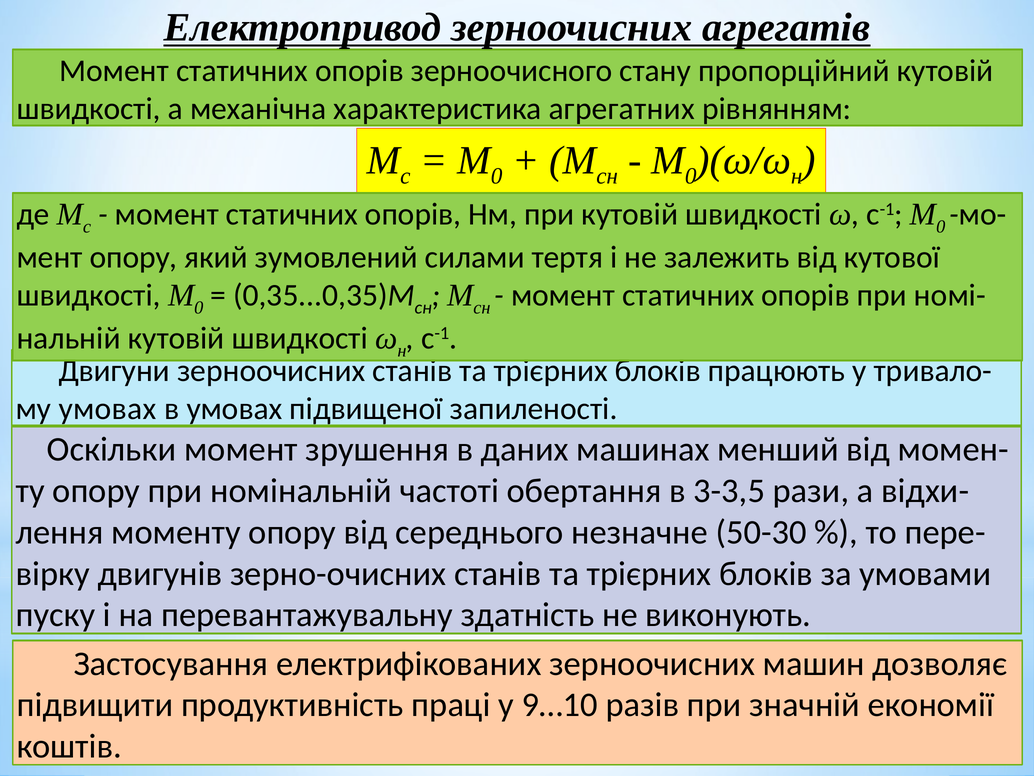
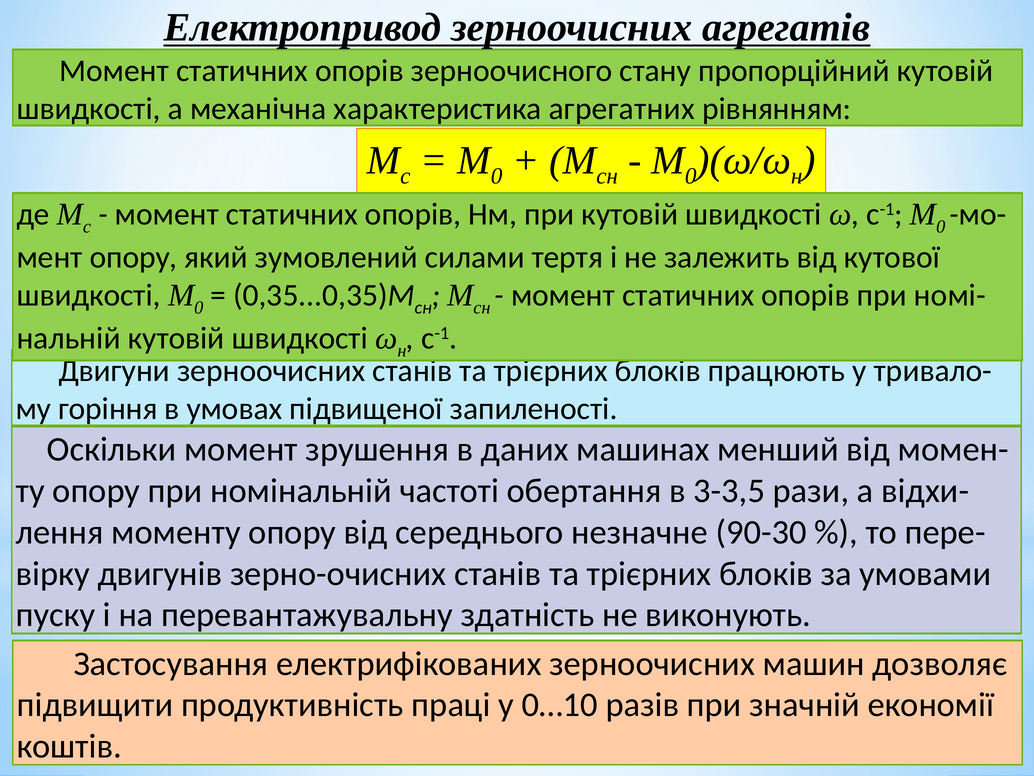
умовах: умовах -> горіння (108, 409)
50-30: 50-30 -> 90-30 (761, 532)
9…10: 9…10 -> 0…10 (560, 705)
